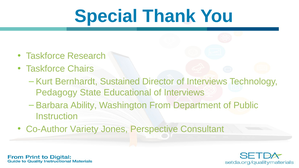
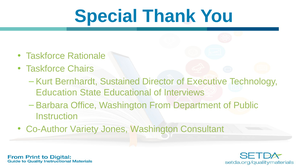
Research: Research -> Rationale (86, 56)
Director of Interviews: Interviews -> Executive (207, 82)
Pedagogy: Pedagogy -> Education (56, 93)
Ability: Ability -> Office (84, 105)
Jones Perspective: Perspective -> Washington (154, 129)
